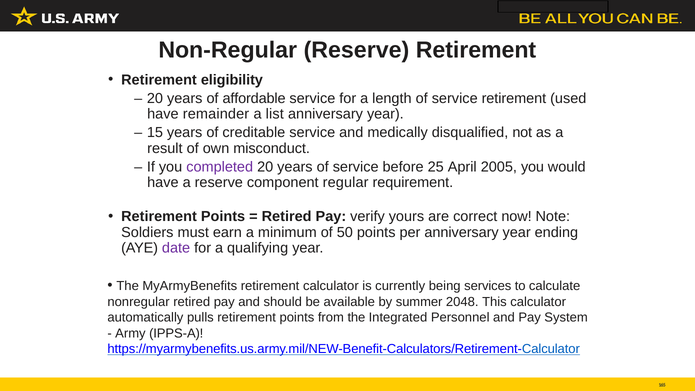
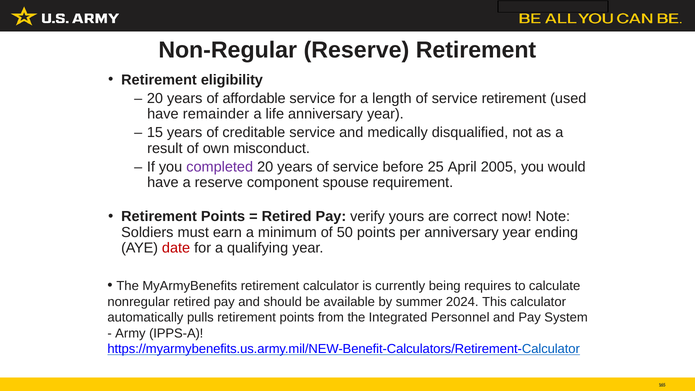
list: list -> life (275, 114)
regular: regular -> spouse (346, 182)
date colour: purple -> red (176, 248)
services: services -> requires (488, 286)
2048: 2048 -> 2024 (462, 302)
